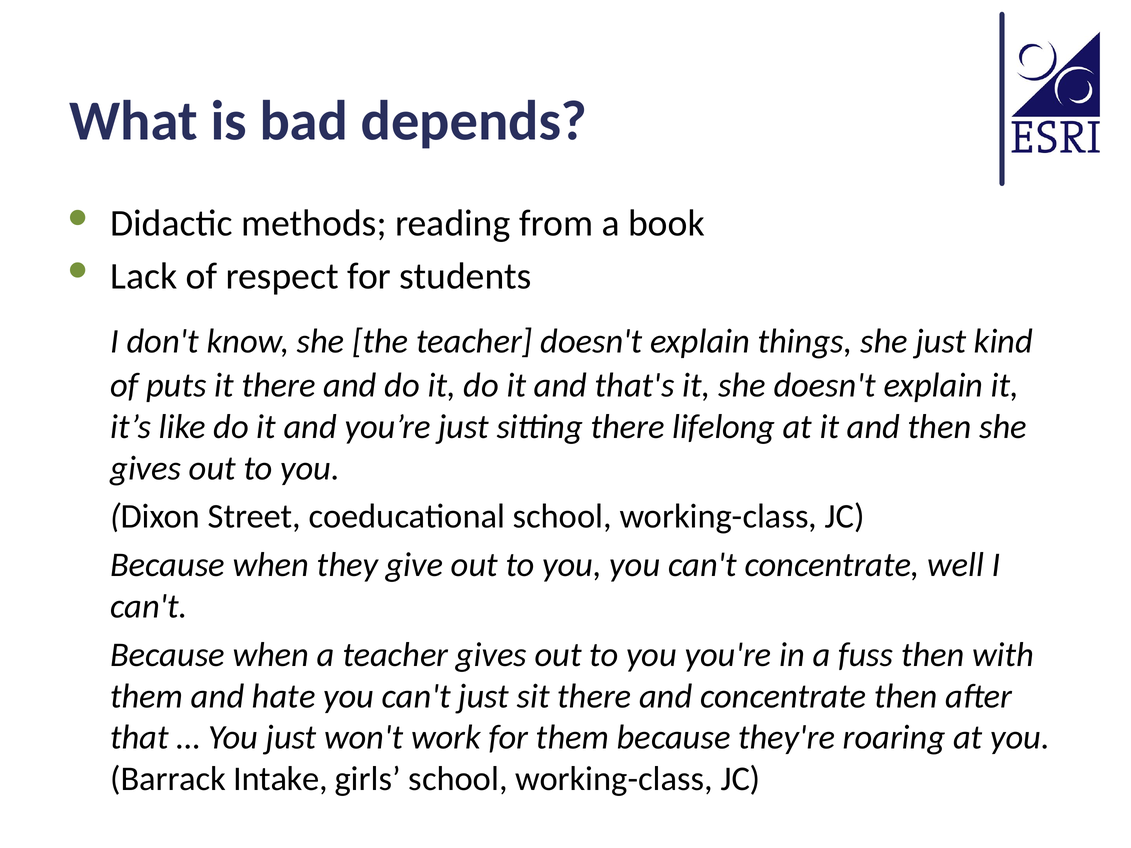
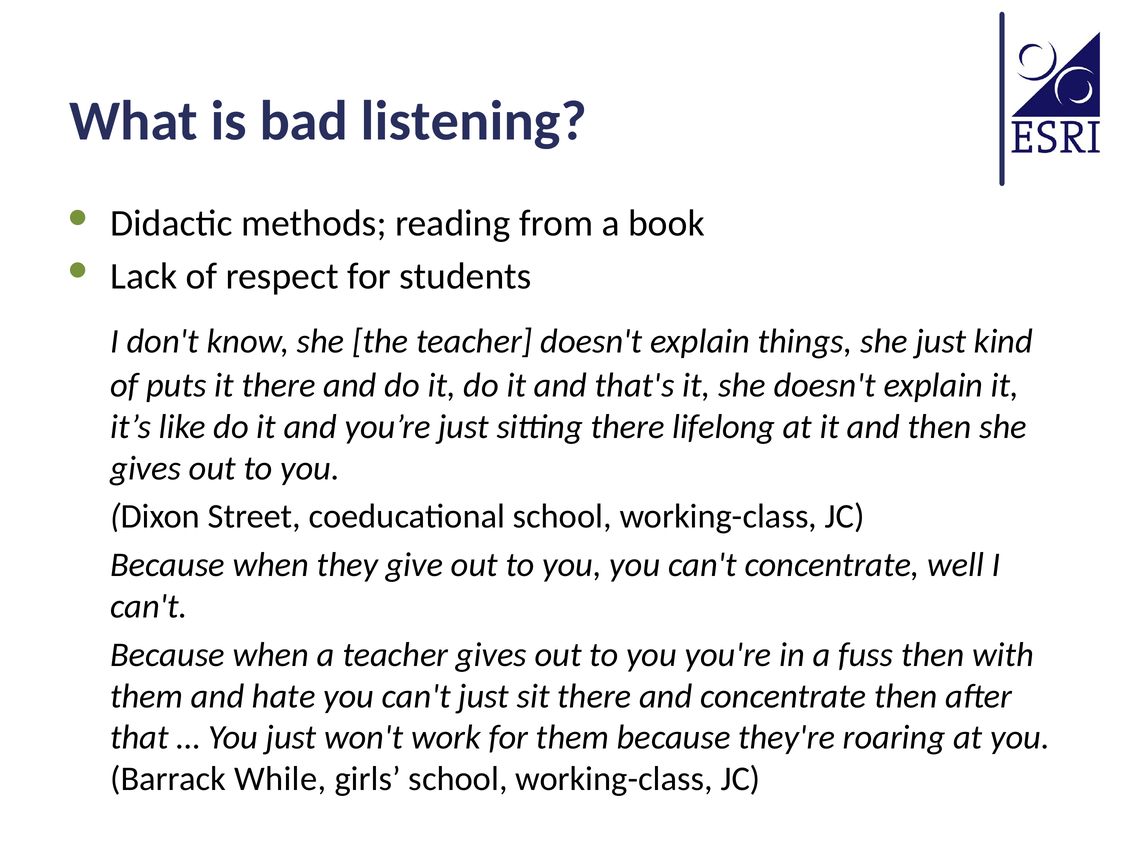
depends: depends -> listening (474, 121)
Intake: Intake -> While (280, 779)
